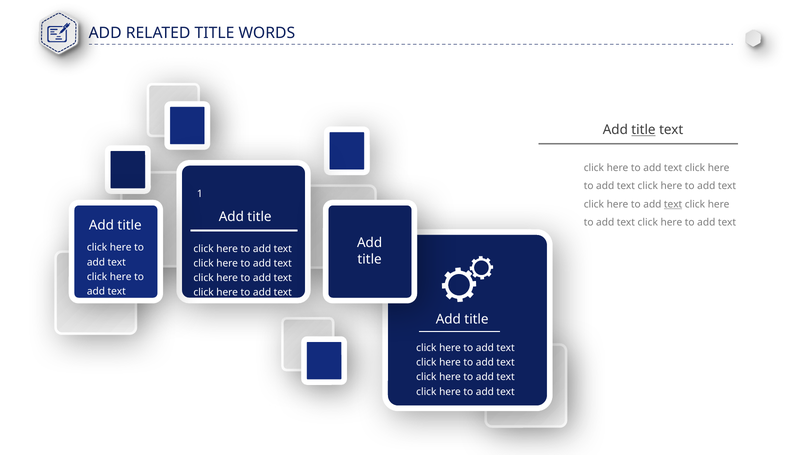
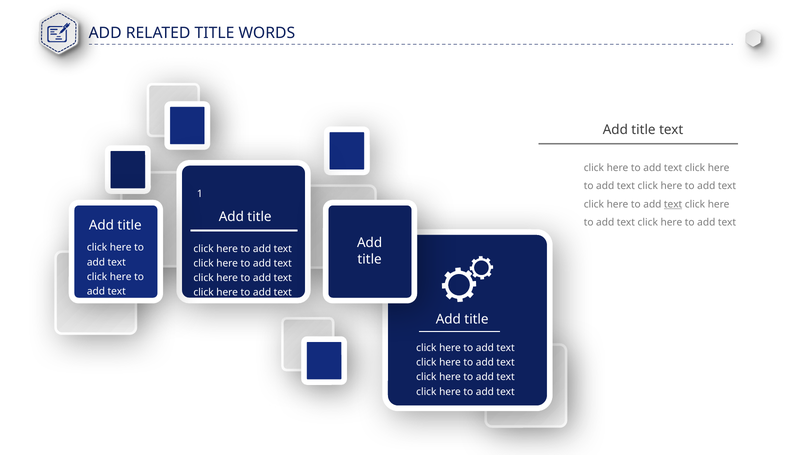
title underline: present -> none (643, 130)
